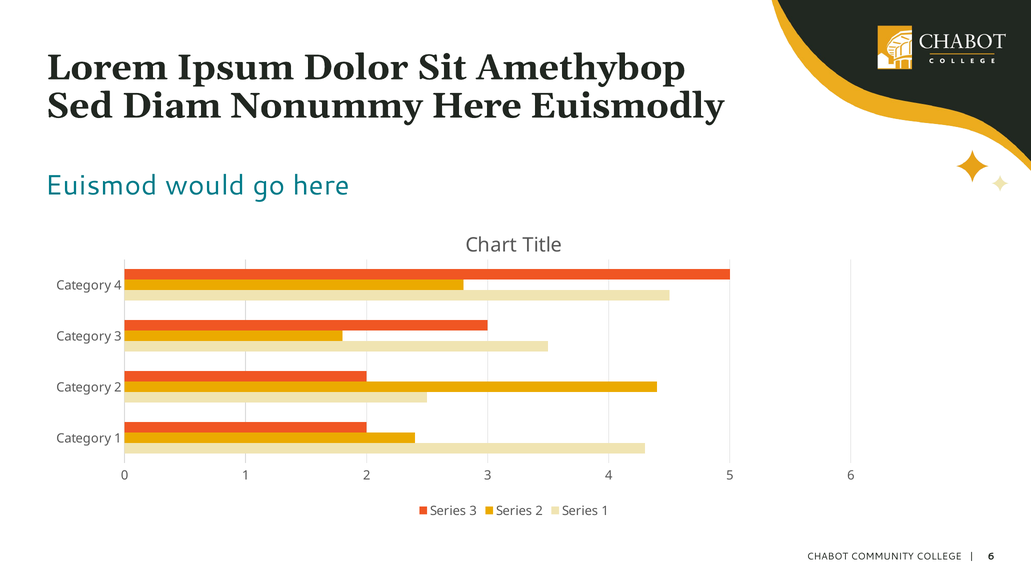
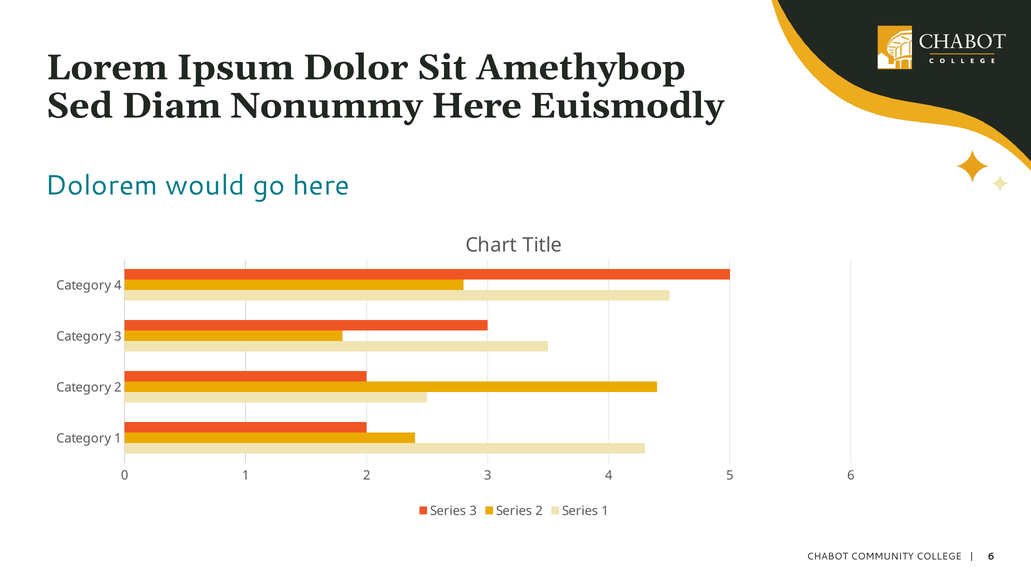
Euismod: Euismod -> Dolorem (101, 186)
